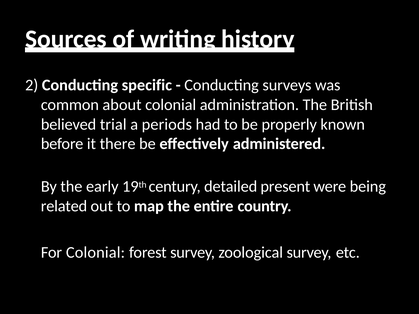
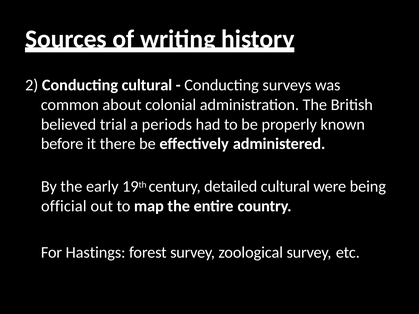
Conducting specific: specific -> cultural (147, 85)
detailed present: present -> cultural (285, 187)
related: related -> official (64, 206)
For Colonial: Colonial -> Hastings (96, 253)
